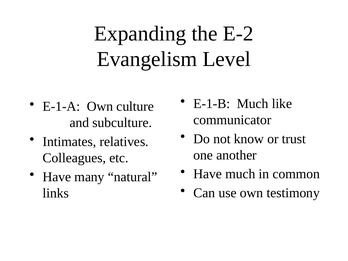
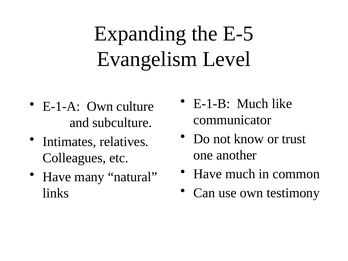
E-2: E-2 -> E-5 (238, 34)
